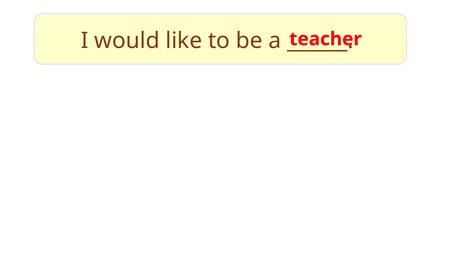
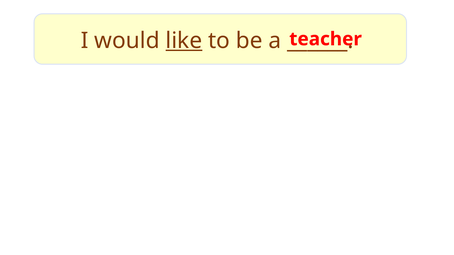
like underline: none -> present (184, 41)
